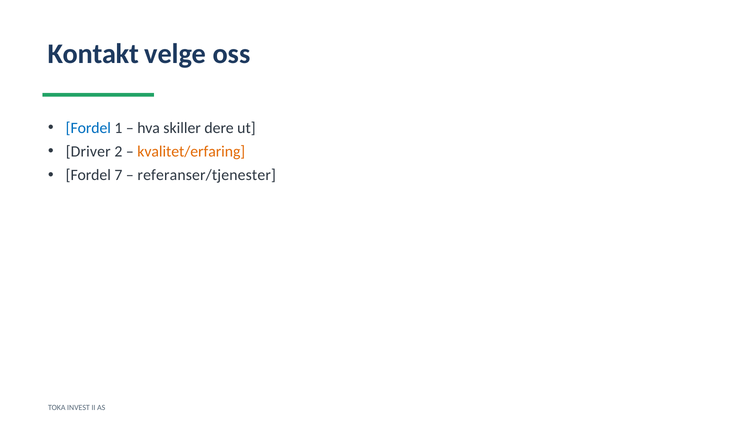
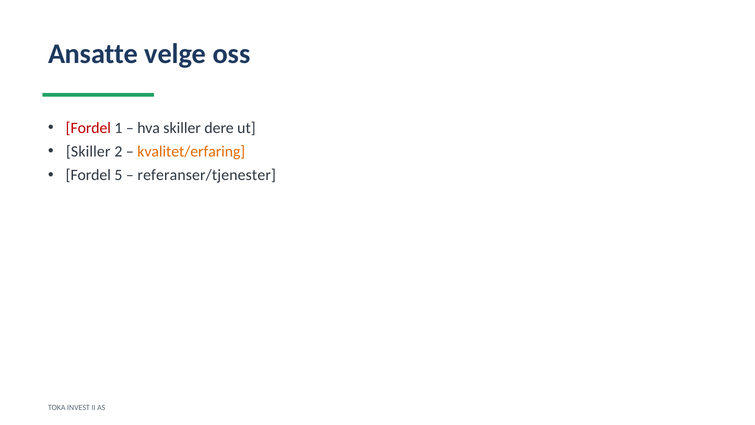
Kontakt: Kontakt -> Ansatte (93, 54)
Fordel colour: blue -> red (88, 128)
Driver: Driver -> Skiller (88, 151)
7: 7 -> 5 (118, 175)
